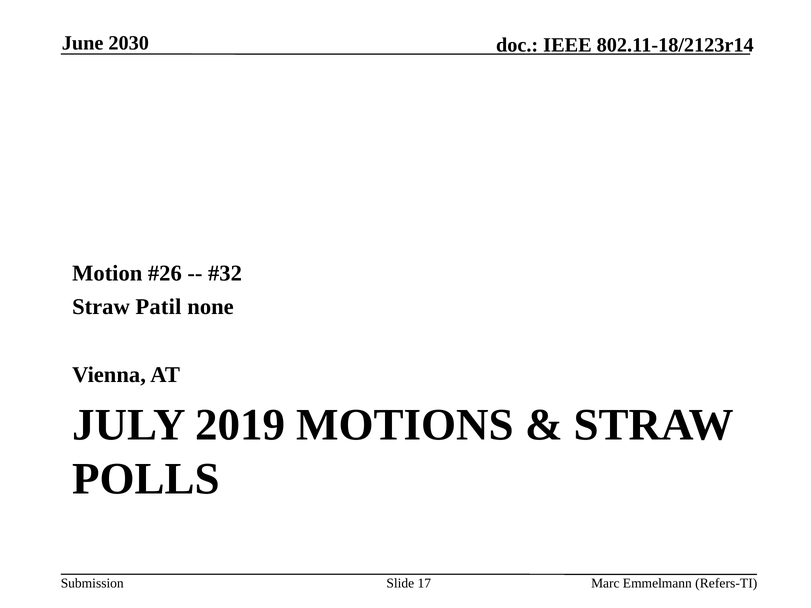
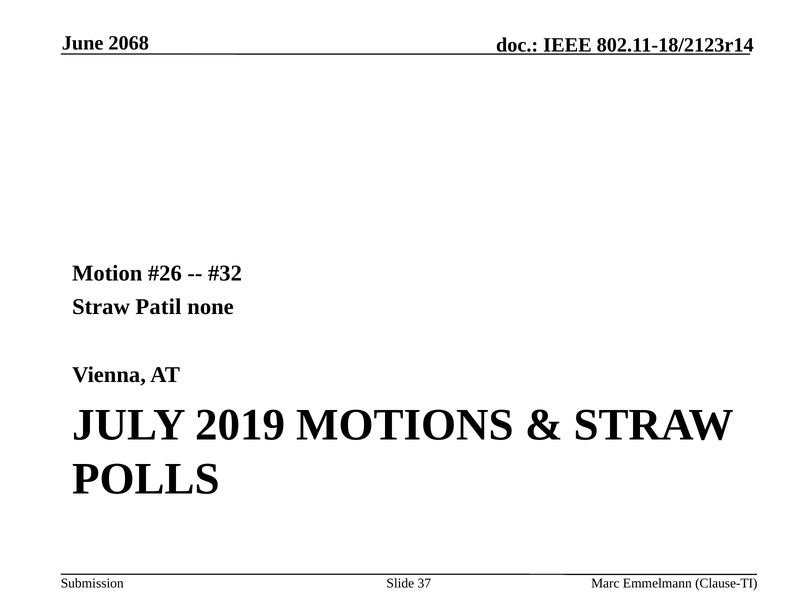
2030: 2030 -> 2068 (129, 43)
17: 17 -> 37 (424, 583)
Refers-TI: Refers-TI -> Clause-TI (726, 583)
